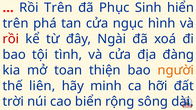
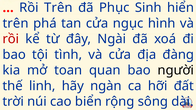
thiện: thiện -> quan (105, 70)
người colour: orange -> black (176, 70)
liên: liên -> linh (42, 86)
minh: minh -> ngàn (106, 86)
